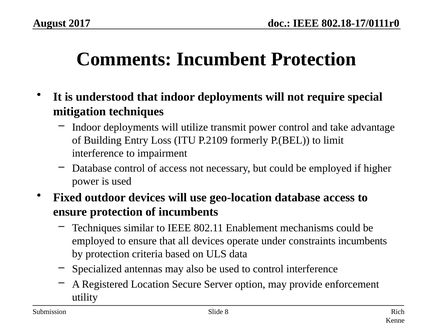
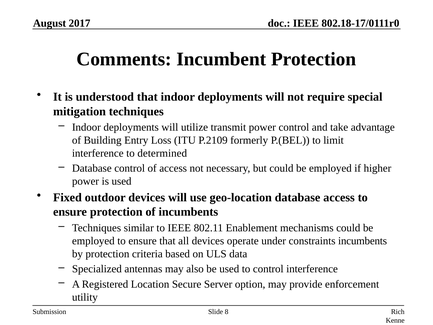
impairment: impairment -> determined (162, 153)
